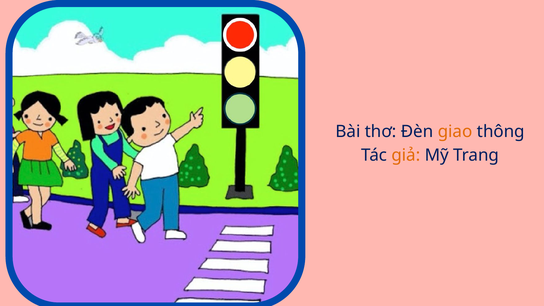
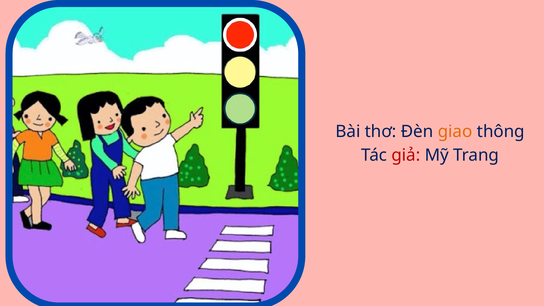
giả colour: orange -> red (406, 155)
